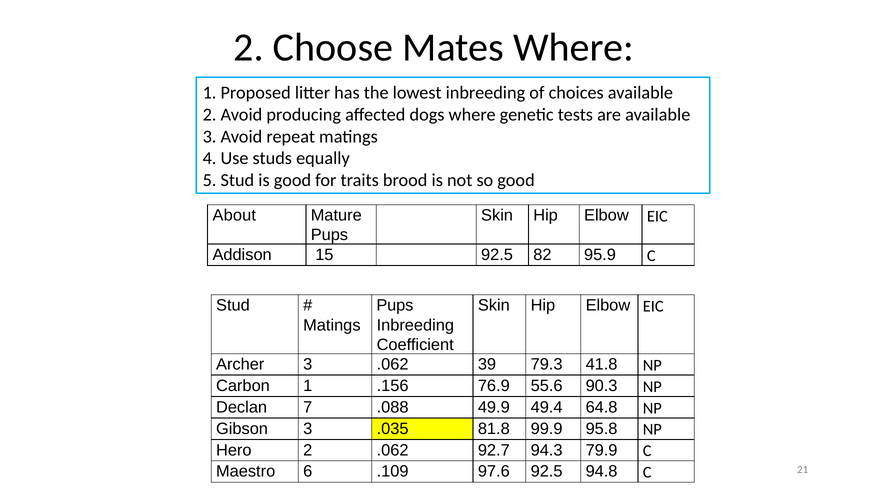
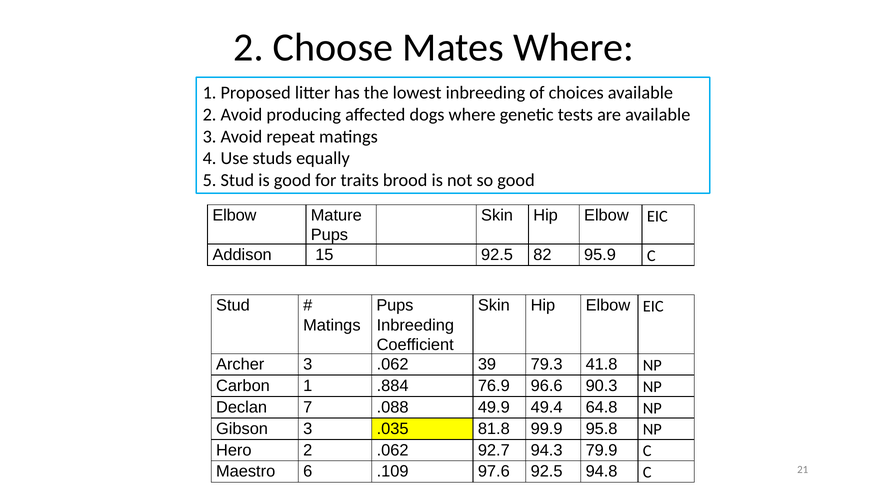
About: About -> Elbow (234, 216)
.156: .156 -> .884 (393, 386)
55.6: 55.6 -> 96.6 (547, 386)
